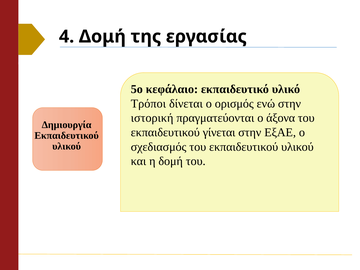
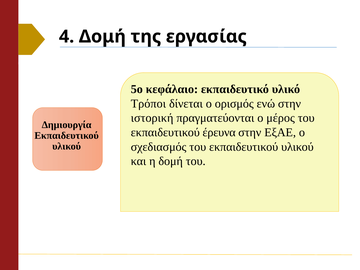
άξονα: άξονα -> μέρος (281, 118)
γίνεται: γίνεται -> έρευνα (219, 132)
